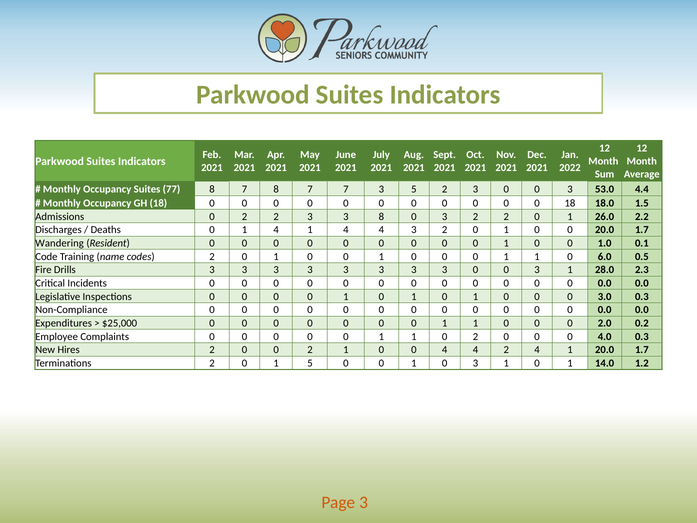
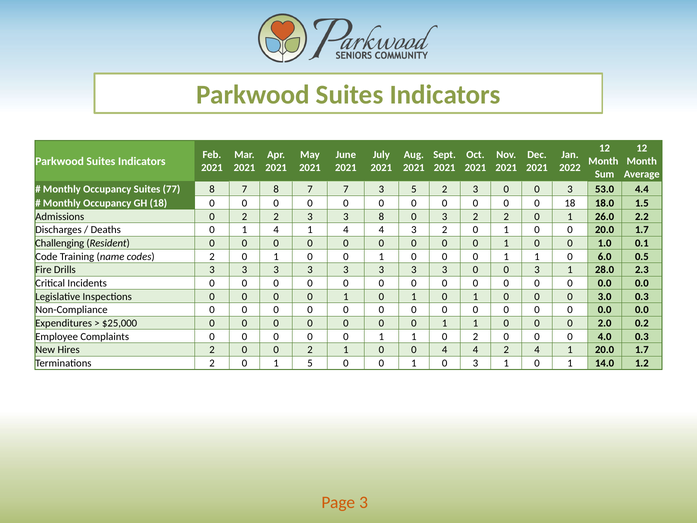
Wandering: Wandering -> Challenging (60, 243)
